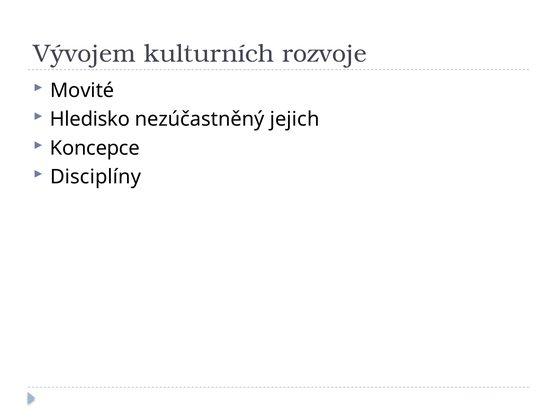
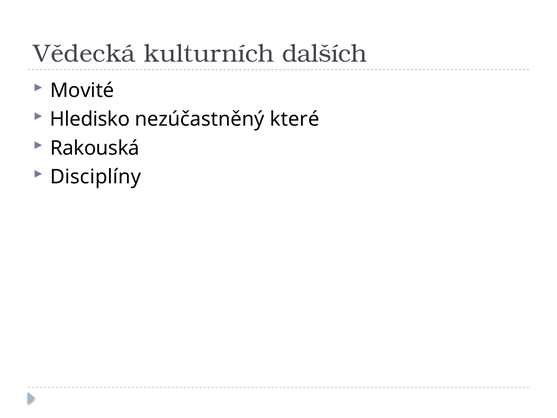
Vývojem: Vývojem -> Vědecká (84, 54)
rozvoje: rozvoje -> dalších (325, 54)
jejich: jejich -> které (295, 119)
Koncepce: Koncepce -> Rakouská (95, 148)
